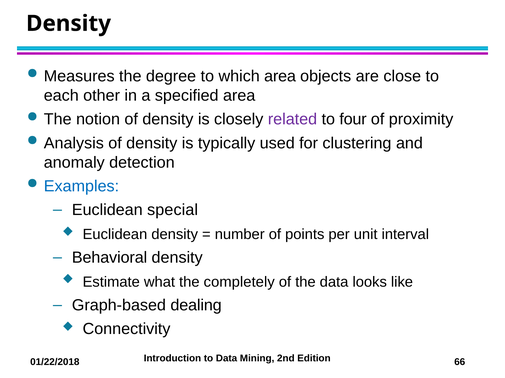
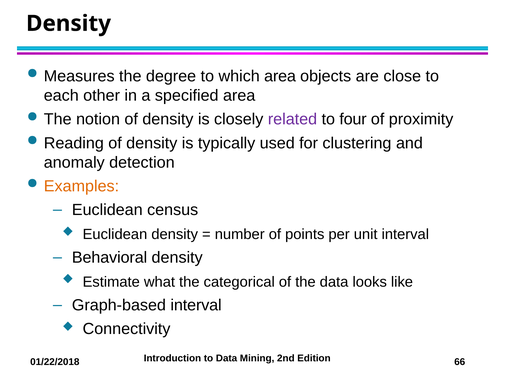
Analysis: Analysis -> Reading (74, 143)
Examples colour: blue -> orange (81, 187)
special: special -> census (173, 210)
completely: completely -> categorical (239, 282)
Graph-based dealing: dealing -> interval (196, 306)
